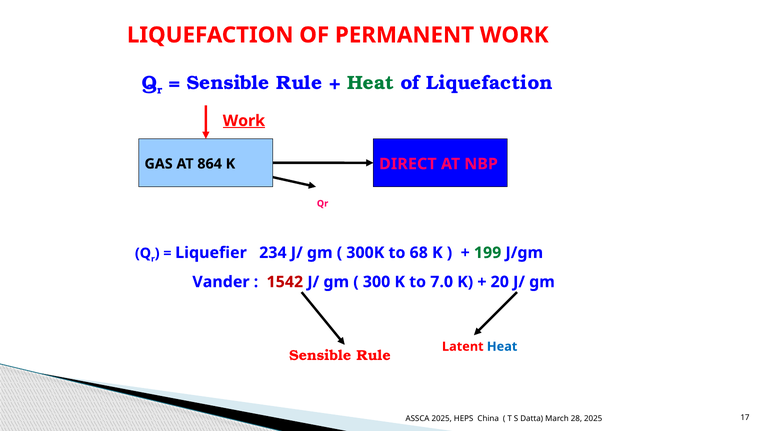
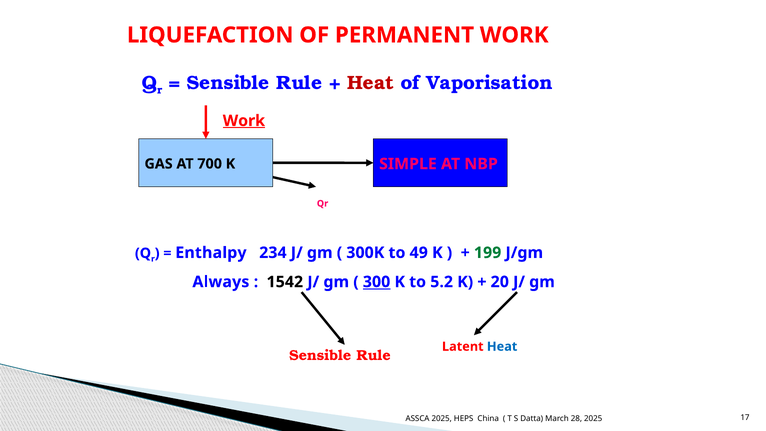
Heat colour: green -> red (371, 83)
of Liquefaction: Liquefaction -> Vaporisation (489, 83)
864: 864 -> 700 (210, 164)
DIRECT: DIRECT -> SIMPLE (408, 164)
Liquefier: Liquefier -> Enthalpy (211, 253)
68: 68 -> 49 (419, 253)
Vander: Vander -> Always (221, 282)
1542 colour: red -> black (285, 282)
300 underline: none -> present (377, 282)
7.0: 7.0 -> 5.2 (442, 282)
